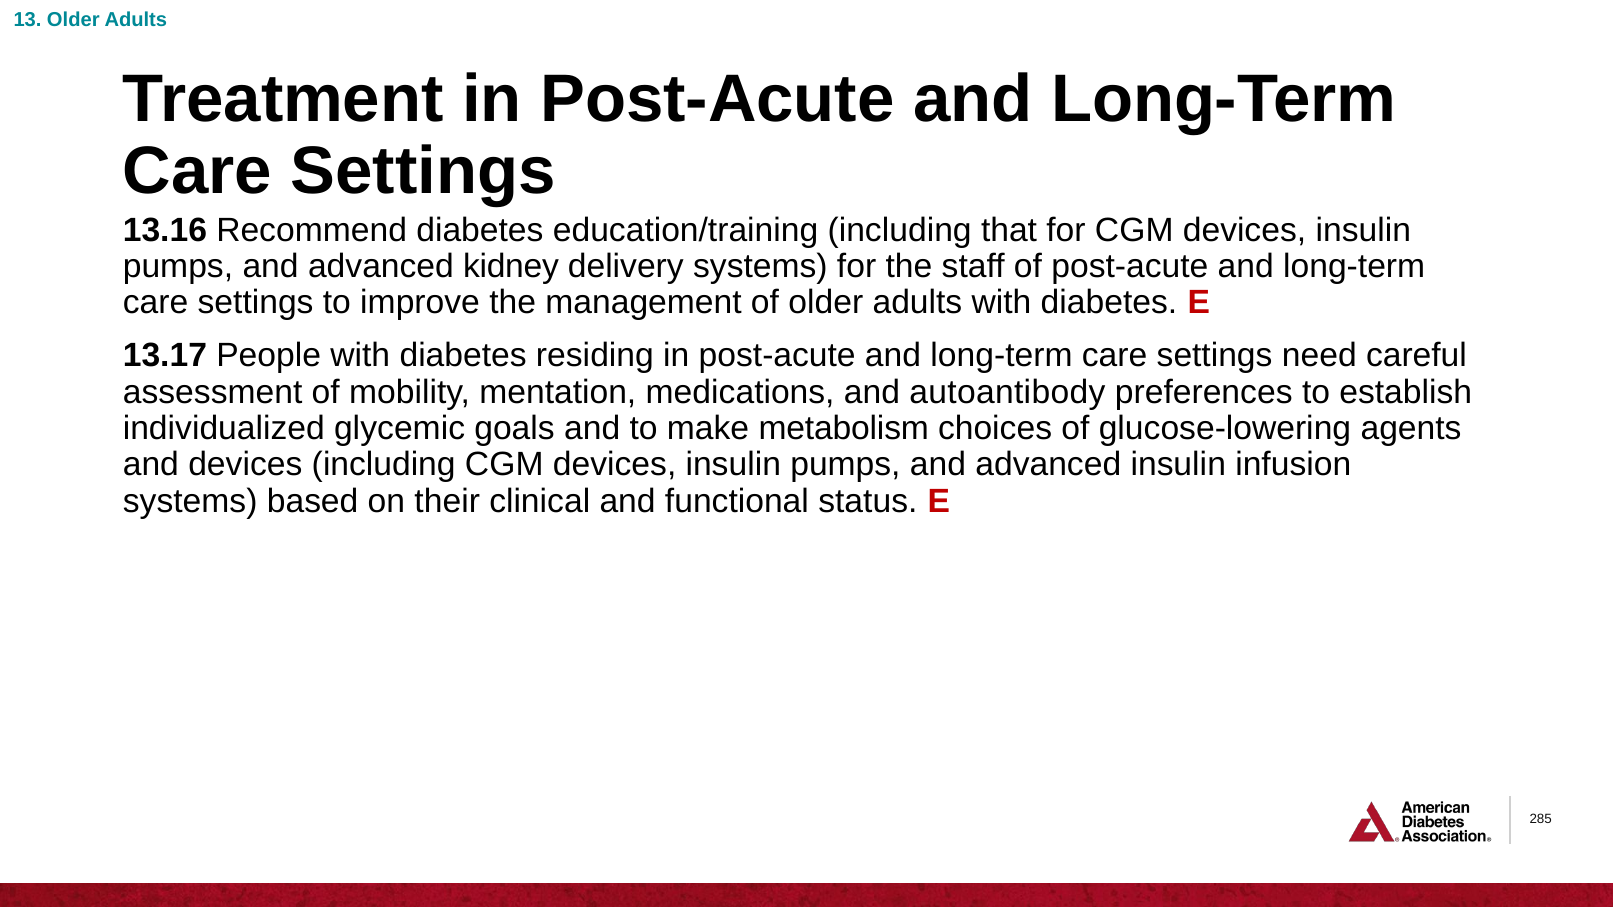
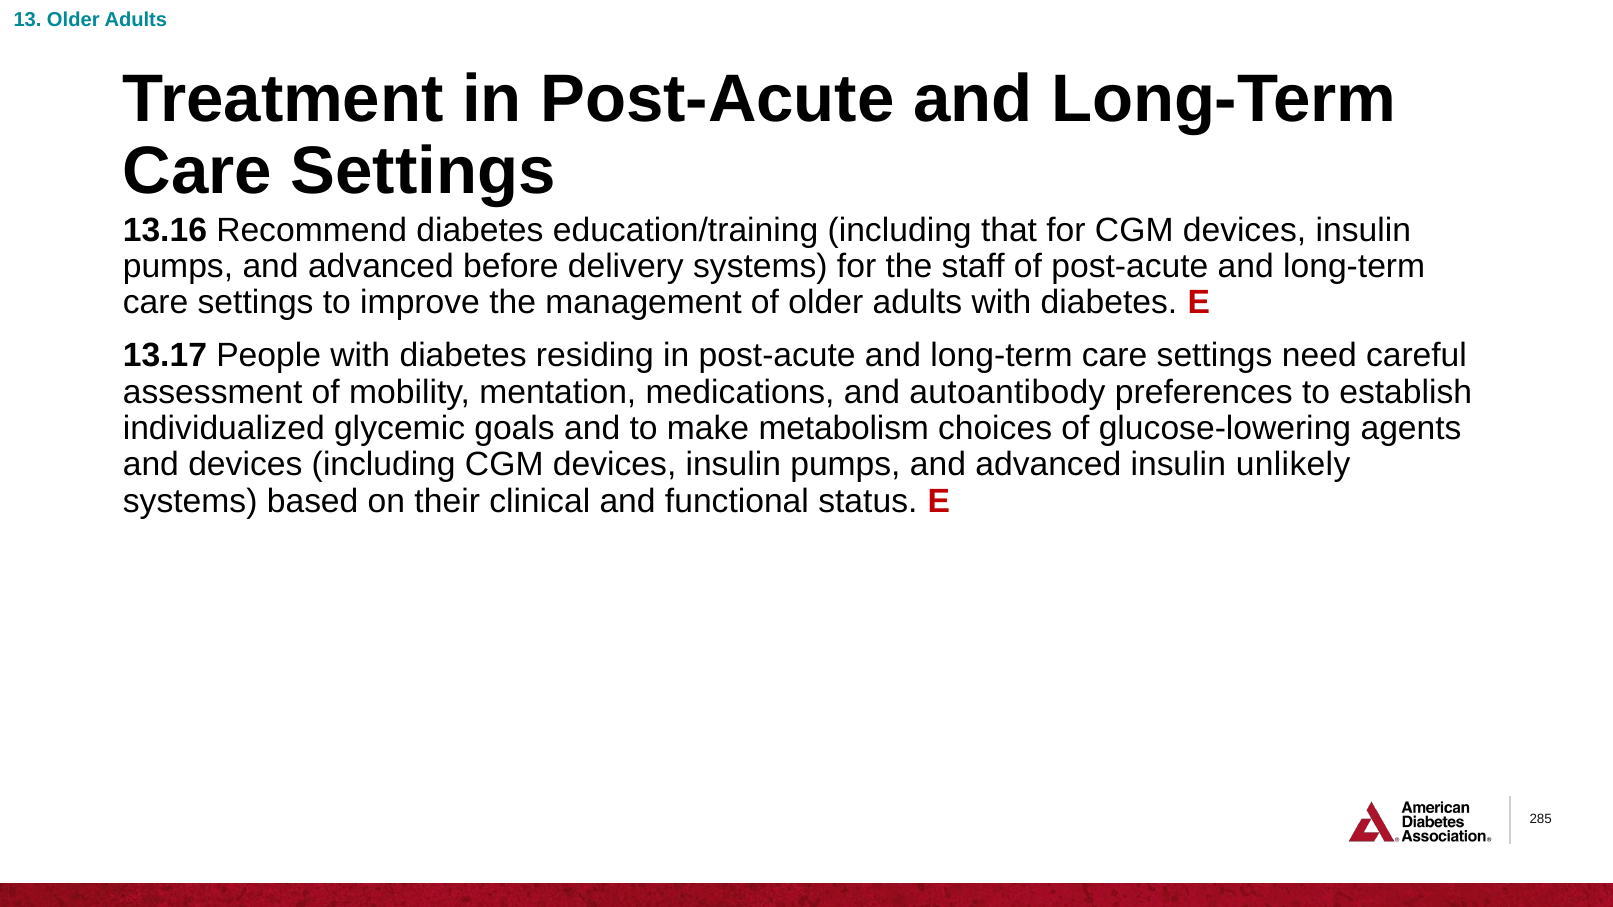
kidney: kidney -> before (511, 266)
infusion: infusion -> unlikely (1293, 465)
